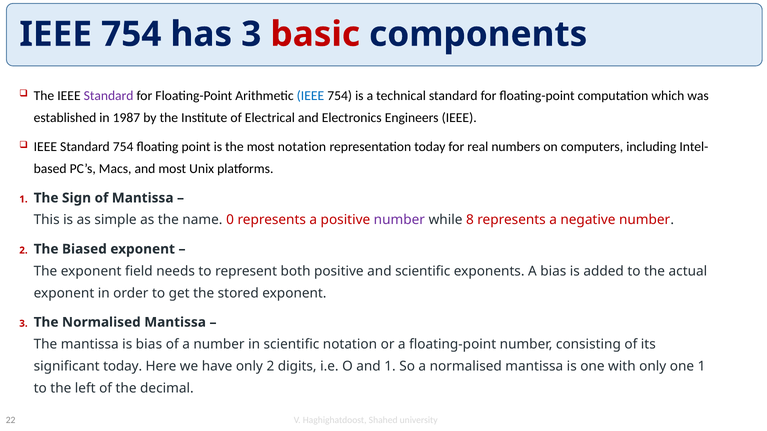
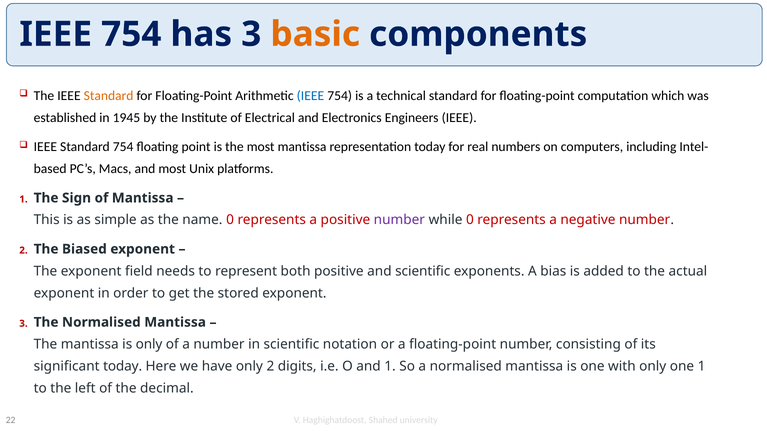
basic colour: red -> orange (315, 34)
Standard colour: purple -> orange (109, 96)
1987: 1987 -> 1945 (126, 118)
most notation: notation -> mantissa (302, 147)
while 8: 8 -> 0 (470, 220)
is bias: bias -> only (149, 345)
